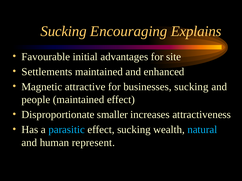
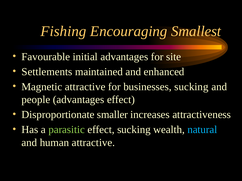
Sucking: Sucking -> Fishing (63, 31)
Explains: Explains -> Smallest (196, 31)
people maintained: maintained -> advantages (79, 100)
parasitic colour: light blue -> light green (67, 130)
human represent: represent -> attractive (93, 143)
